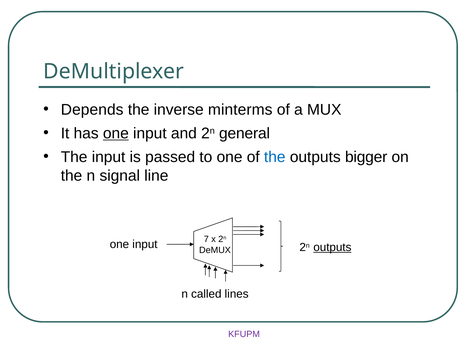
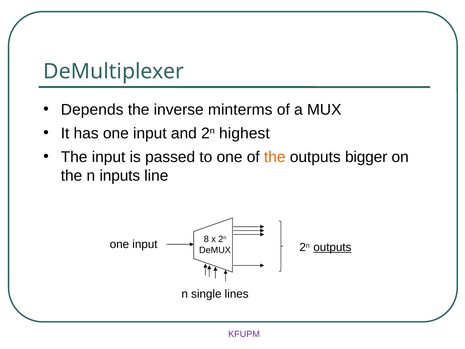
one underline: present -> none (116, 133)
general: general -> highest (244, 133)
the colour: blue -> orange (275, 157)
signal: signal -> inputs (120, 175)
7: 7 -> 8 (206, 239)
called: called -> single (206, 294)
